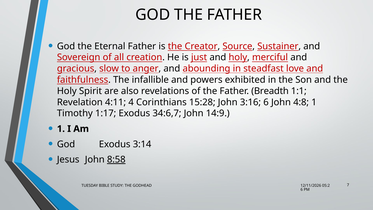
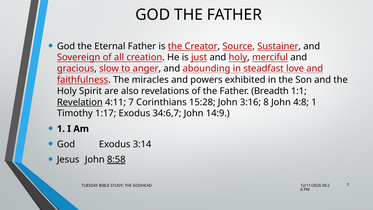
infallible: infallible -> miracles (150, 80)
Revelation underline: none -> present (80, 102)
4:11 4: 4 -> 7 (131, 102)
3:16 6: 6 -> 8 (266, 102)
